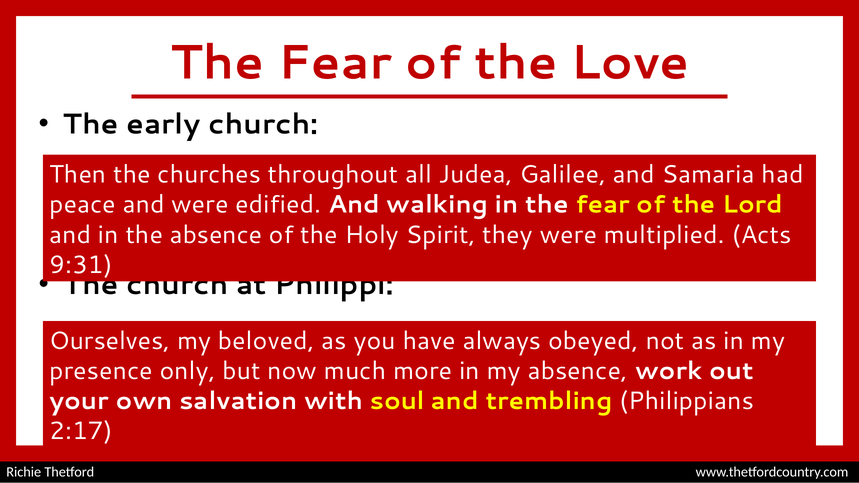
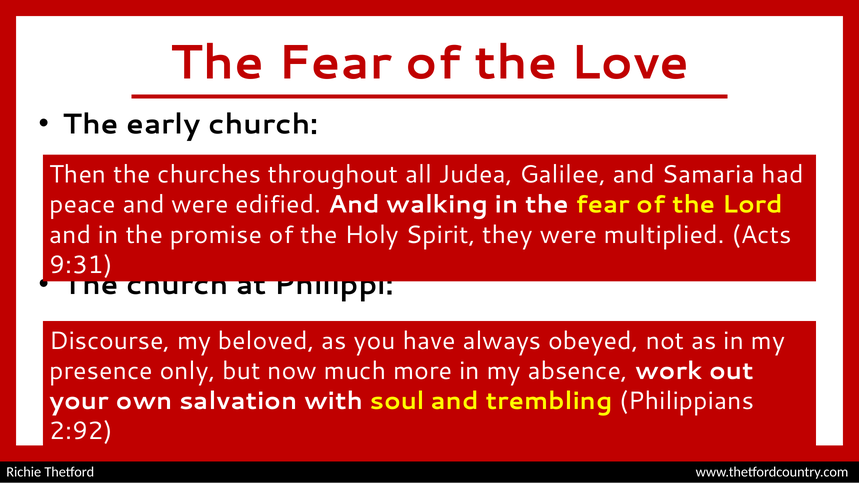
the absence: absence -> promise (216, 235)
Ourselves: Ourselves -> Discourse (110, 341)
2:17: 2:17 -> 2:92 (81, 431)
